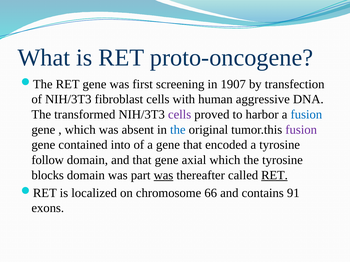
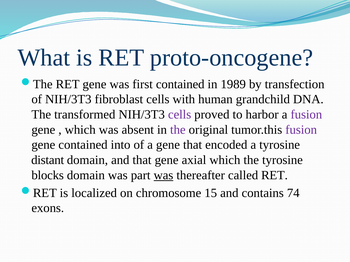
first screening: screening -> contained (180, 84)
1907: 1907 -> 1989 (233, 84)
aggressive: aggressive -> grandchild (263, 99)
fusion colour: blue -> purple (306, 115)
the colour: blue -> purple (178, 130)
follow: follow -> distant (48, 160)
RET underline: present -> none (274, 175)
66: 66 -> 15 (211, 193)
91: 91 -> 74 (293, 193)
